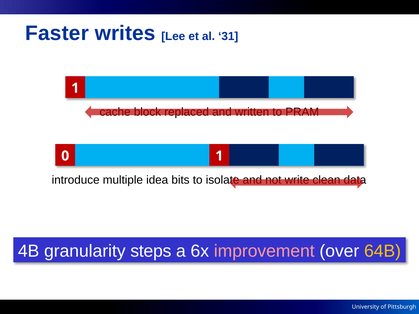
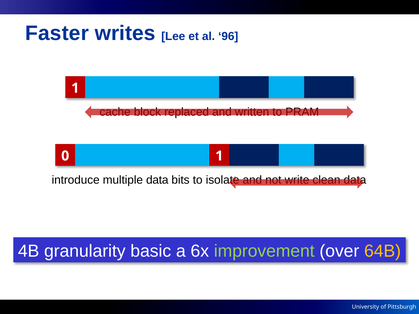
31: 31 -> 96 (228, 36)
multiple idea: idea -> data (157, 180)
steps: steps -> basic (151, 251)
improvement colour: pink -> light green (264, 251)
